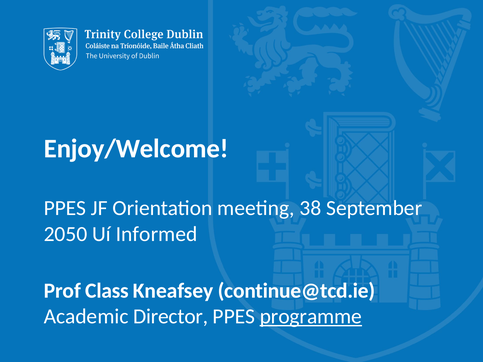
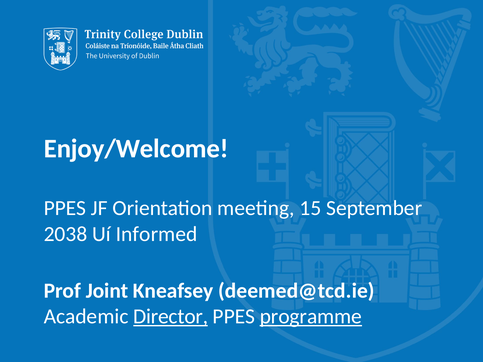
38: 38 -> 15 (310, 208)
2050: 2050 -> 2038 (66, 234)
Class: Class -> Joint (107, 291)
continue@tcd.ie: continue@tcd.ie -> deemed@tcd.ie (296, 291)
Director underline: none -> present (171, 317)
